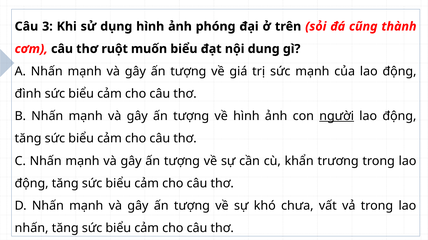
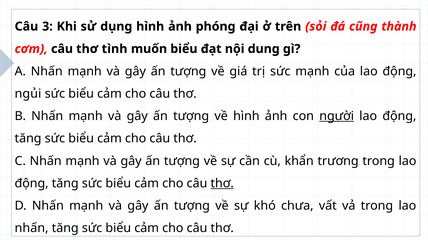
ruột: ruột -> tình (115, 49)
đình: đình -> ngủi (28, 94)
thơ underline: none -> present (222, 184)
